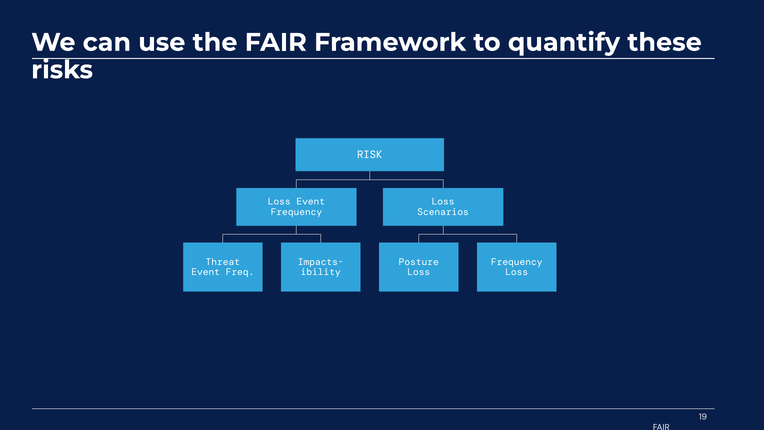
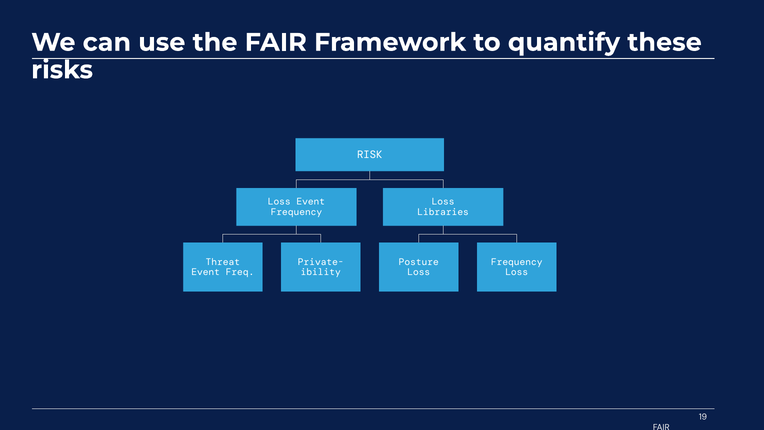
Scenarios: Scenarios -> Libraries (443, 212)
Impacts-: Impacts- -> Private- (321, 262)
